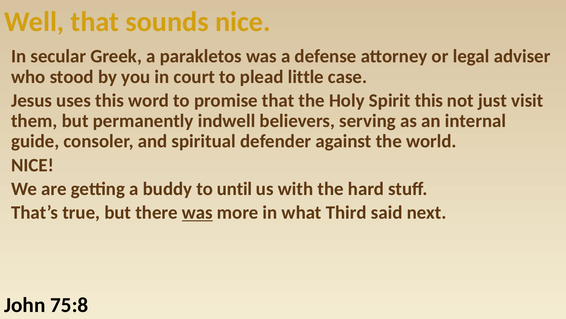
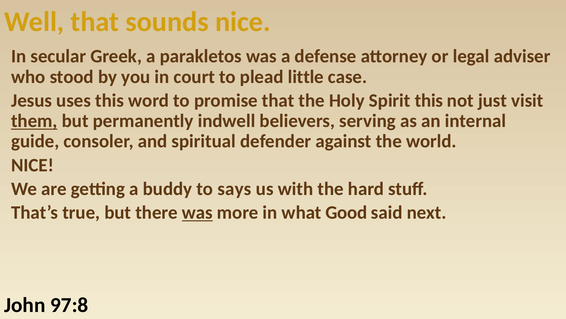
them underline: none -> present (34, 121)
until: until -> says (234, 189)
Third: Third -> Good (346, 212)
75:8: 75:8 -> 97:8 (69, 305)
